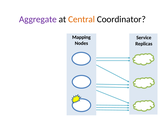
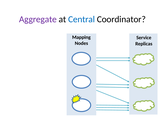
Central colour: orange -> blue (82, 19)
